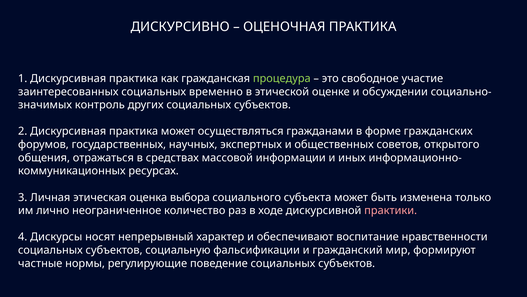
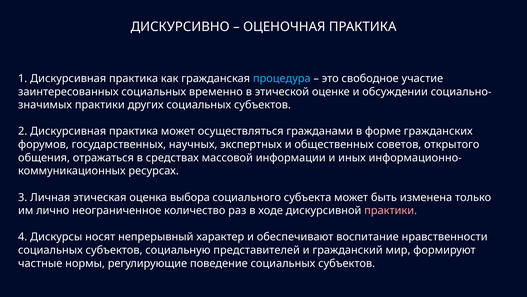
процедура colour: light green -> light blue (282, 78)
контроль: контроль -> практики (100, 105)
фальсификации: фальсификации -> представителей (257, 250)
